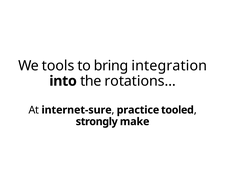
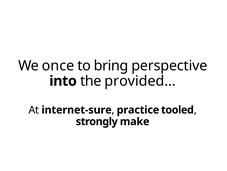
tools: tools -> once (58, 65)
integration: integration -> perspective (169, 65)
rotations…: rotations… -> provided… (140, 81)
